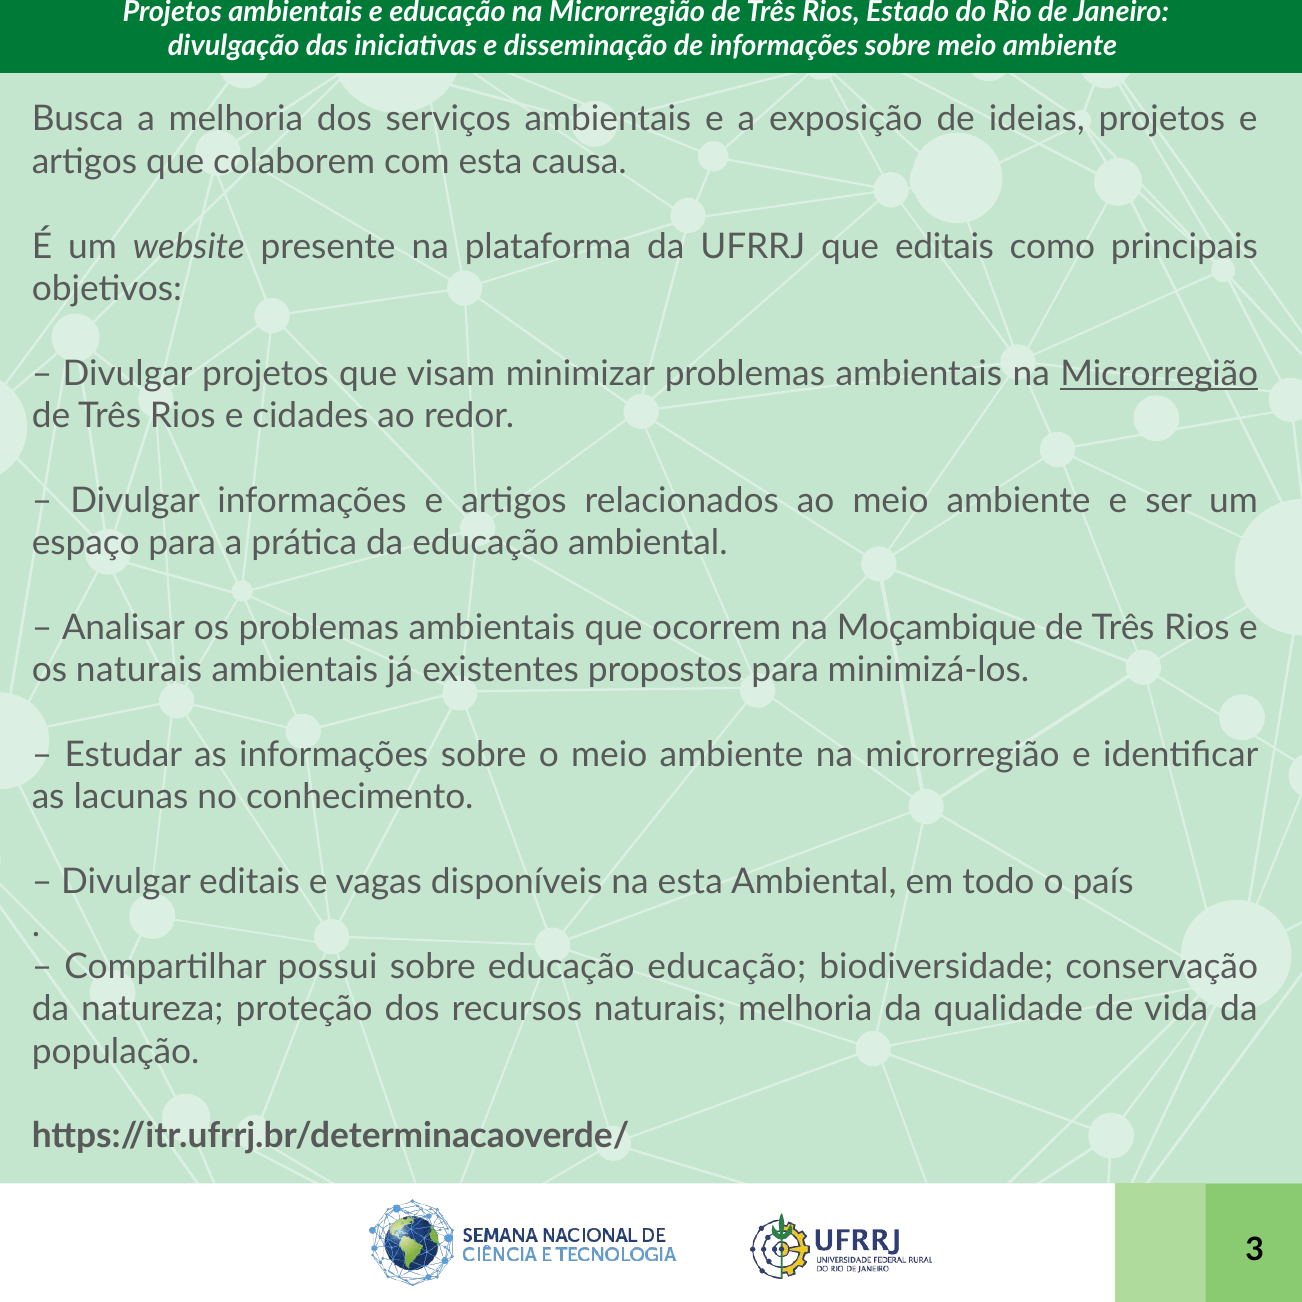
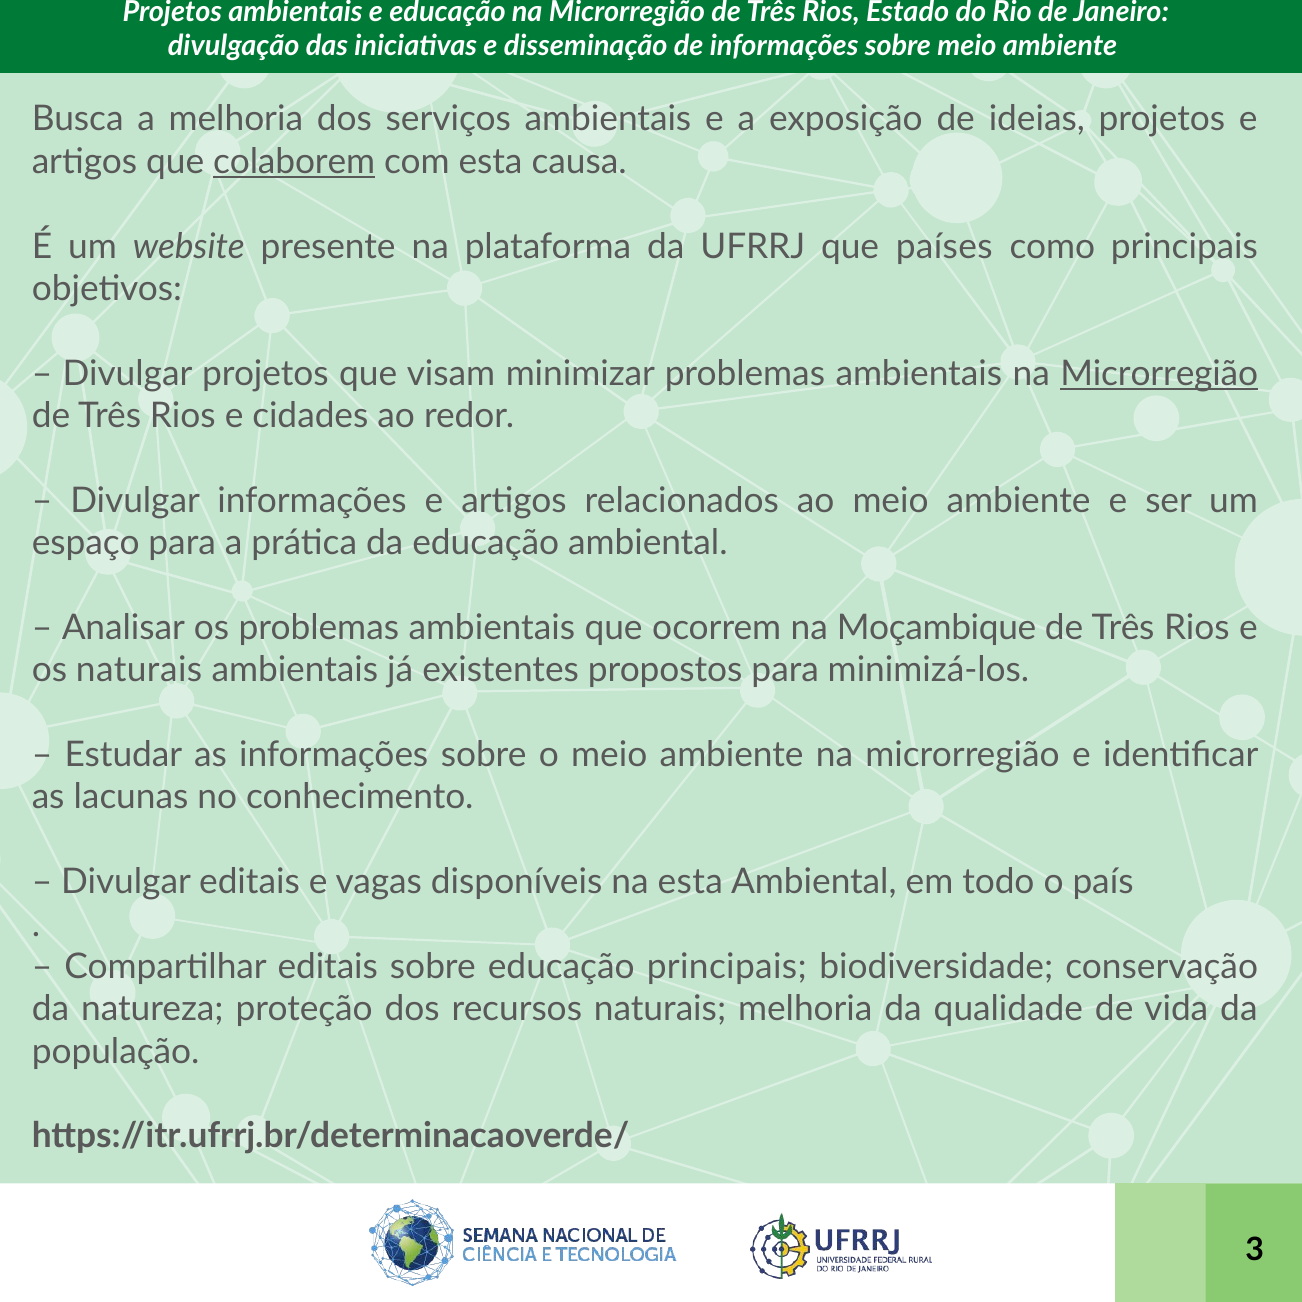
colaborem underline: none -> present (294, 162)
que editais: editais -> países (944, 246)
Compartilhar possui: possui -> editais (328, 967)
educação educação: educação -> principais (727, 967)
